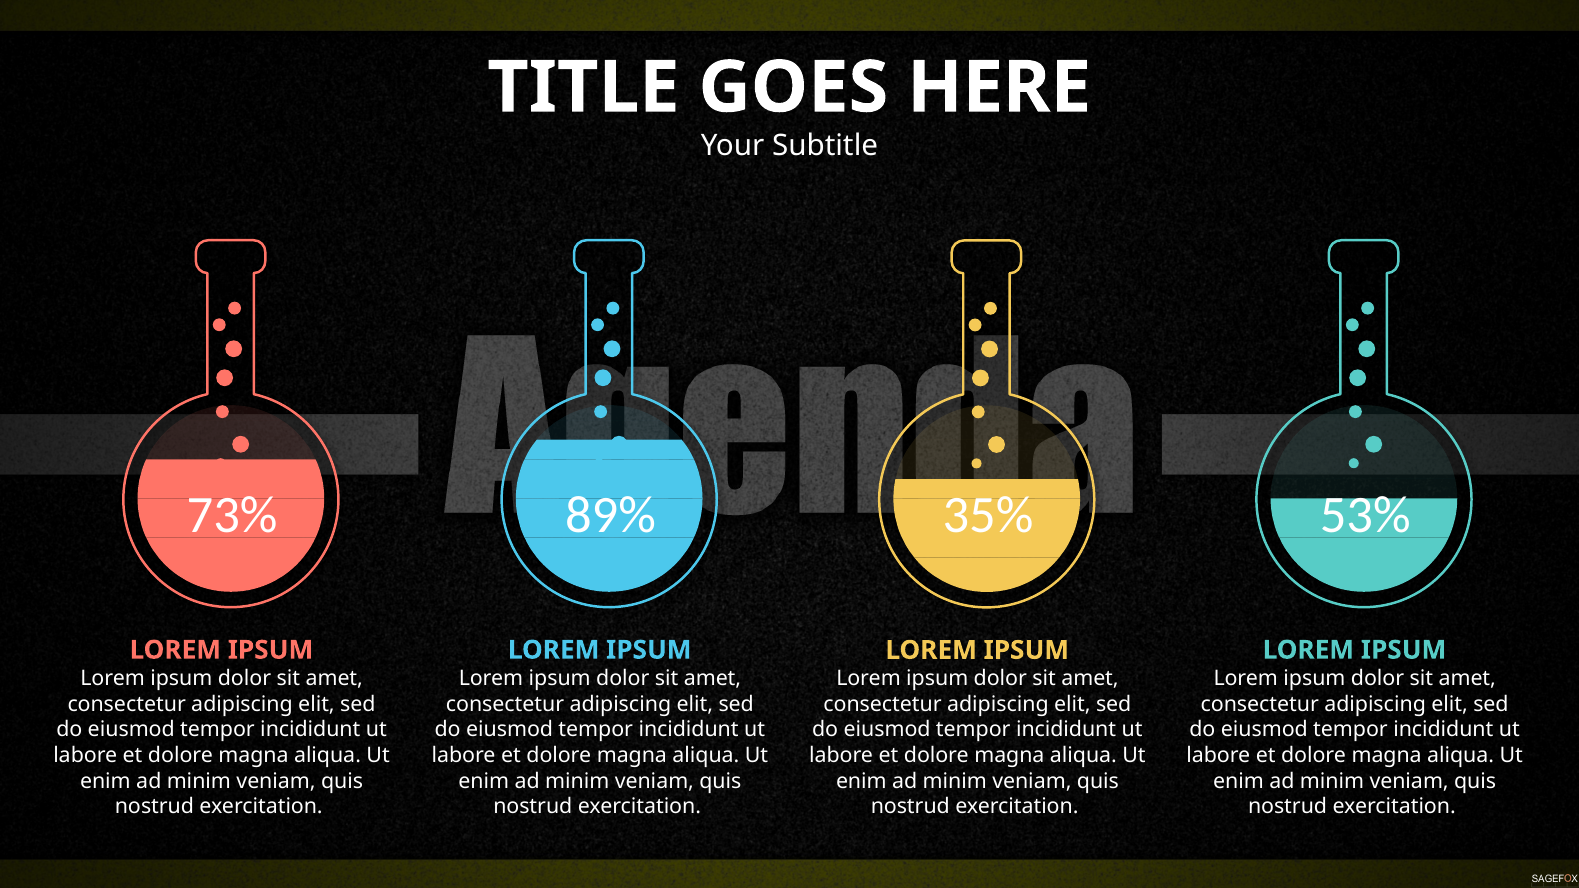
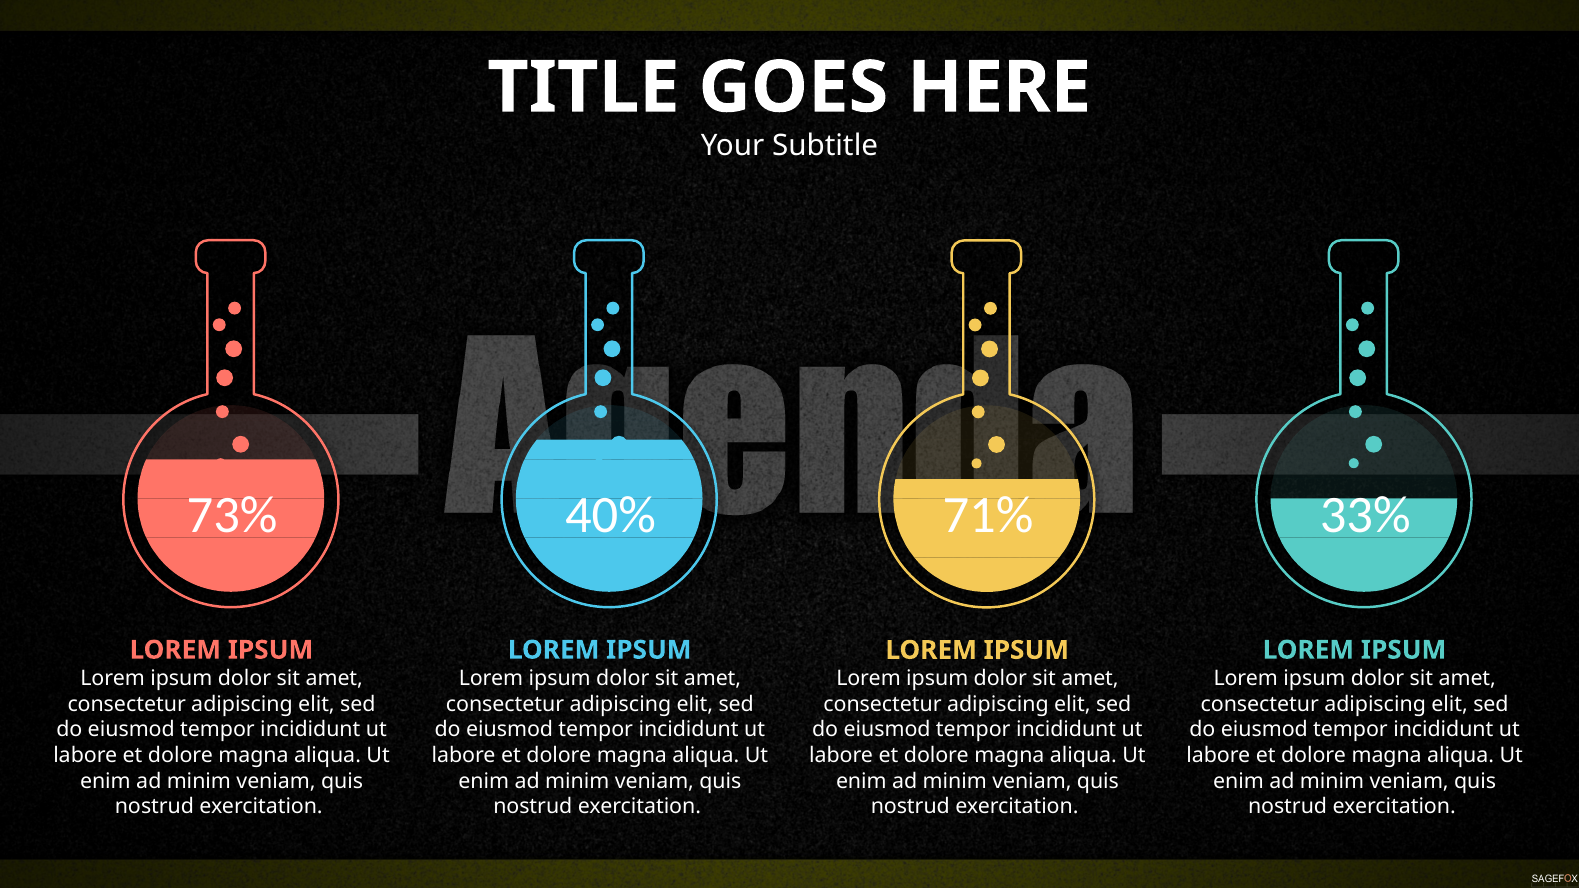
89%: 89% -> 40% (611, 515)
53%: 53% -> 33% (1365, 515)
35%: 35% -> 71% (988, 515)
